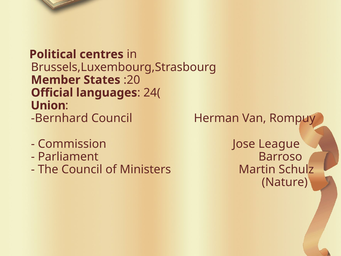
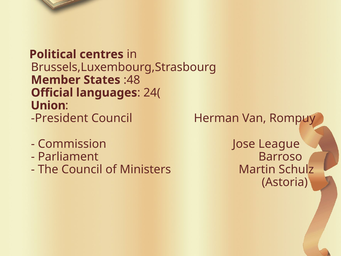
:20: :20 -> :48 (132, 80)
Bernhard: Bernhard -> President (60, 118)
Nature: Nature -> Astoria (285, 182)
